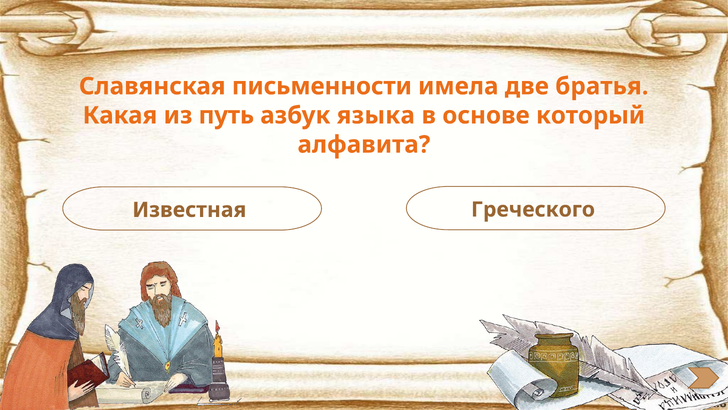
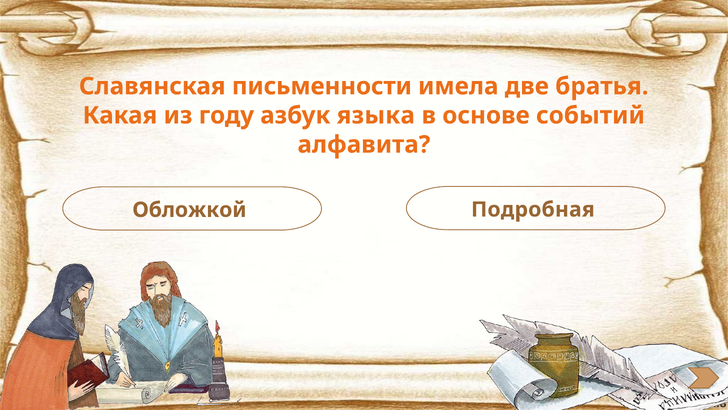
путь: путь -> году (226, 115)
который: который -> событий (590, 115)
Греческого: Греческого -> Подробная (533, 209)
Известная: Известная -> Обложкой (189, 210)
